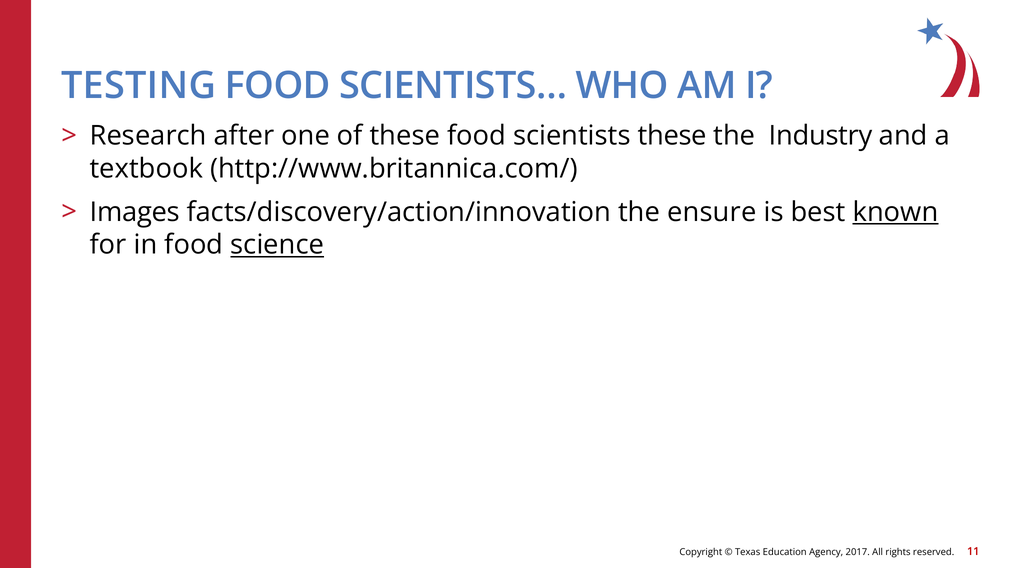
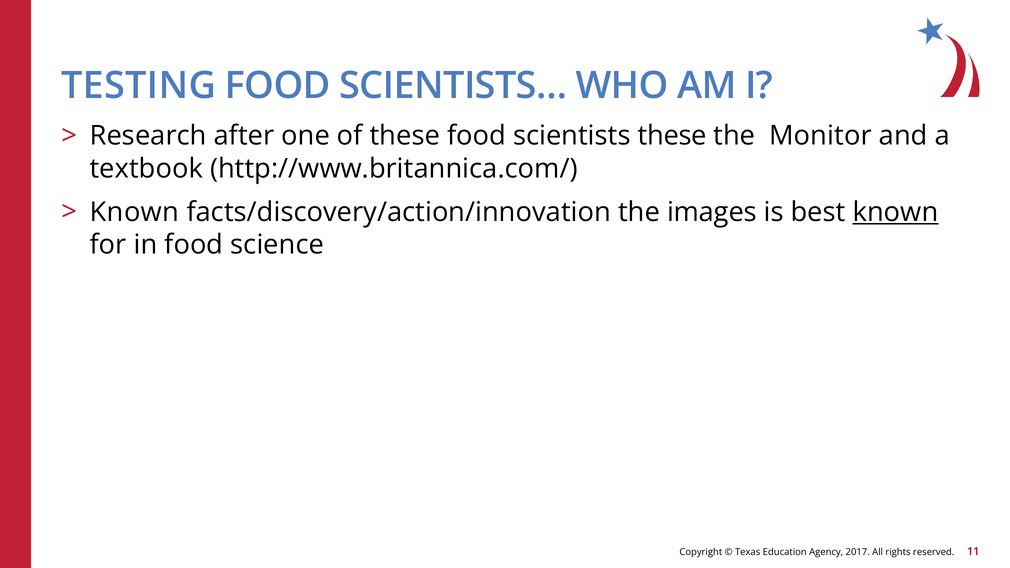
Industry: Industry -> Monitor (821, 136)
Images: Images -> Known (134, 212)
ensure: ensure -> images (712, 212)
science underline: present -> none (277, 245)
